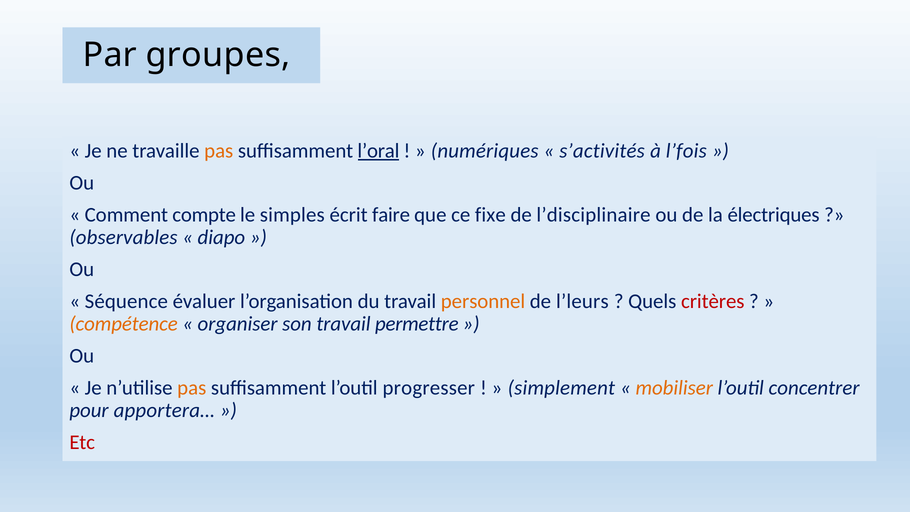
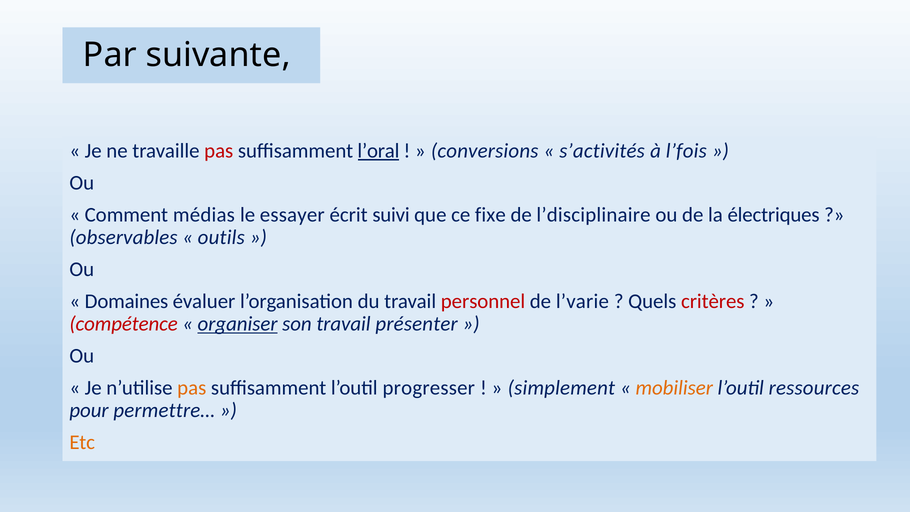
groupes: groupes -> suivante (218, 55)
pas colour: orange -> red (219, 151)
numériques: numériques -> conversions (485, 151)
compte: compte -> médias (204, 215)
simples: simples -> essayer (292, 215)
faire: faire -> suivi (391, 215)
diapo: diapo -> outils (221, 237)
Séquence: Séquence -> Domaines (126, 301)
personnel colour: orange -> red (483, 301)
l’leurs: l’leurs -> l’varie (582, 301)
compétence colour: orange -> red (124, 324)
organiser underline: none -> present (238, 324)
permettre: permettre -> présenter (417, 324)
concentrer: concentrer -> ressources (814, 388)
apportera…: apportera… -> permettre… (164, 410)
Etc colour: red -> orange (82, 442)
